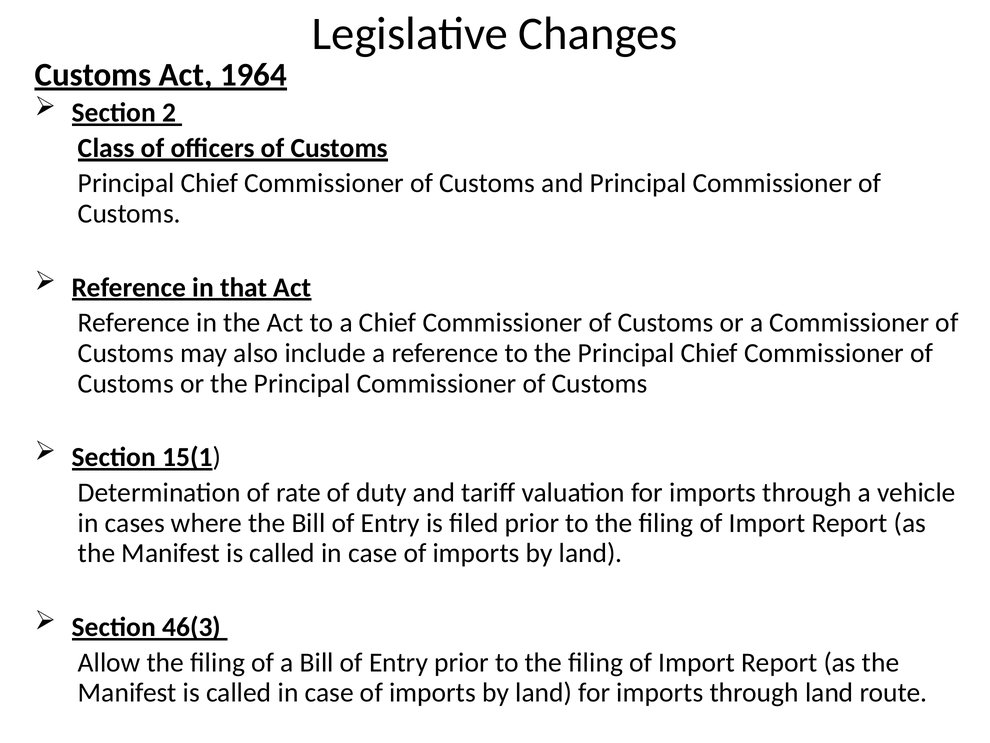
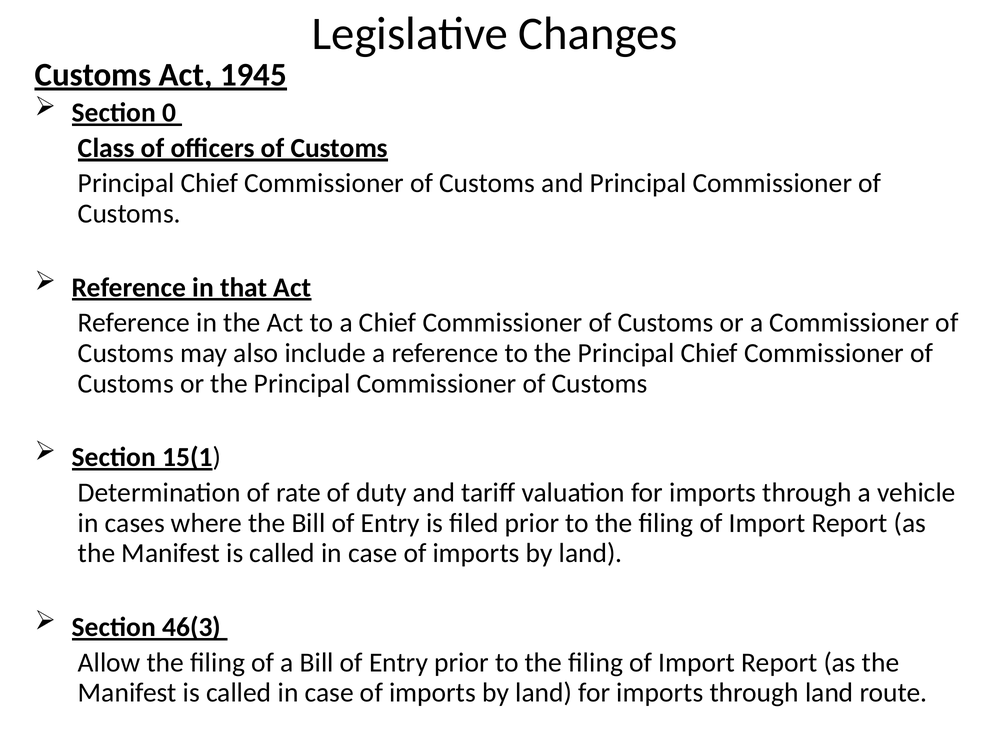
1964: 1964 -> 1945 (253, 75)
2: 2 -> 0 (169, 113)
